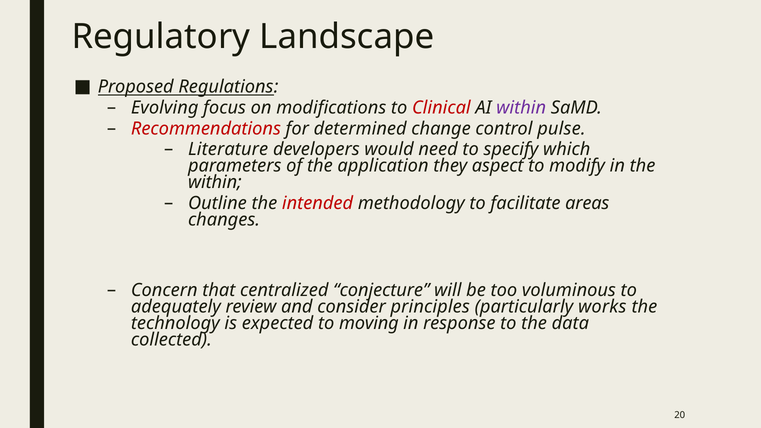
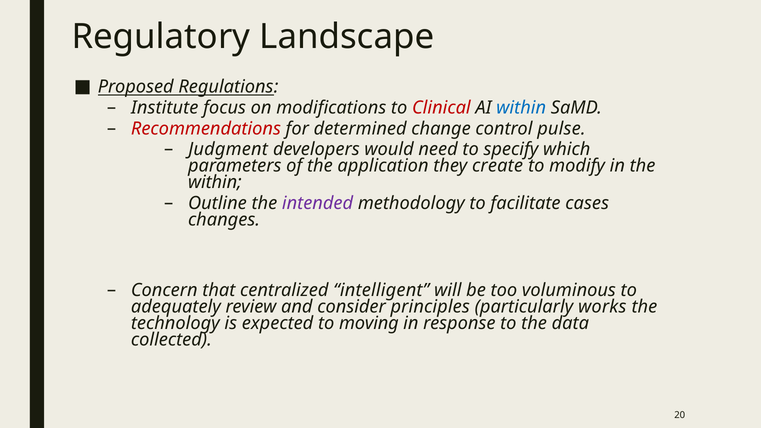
Evolving: Evolving -> Institute (165, 108)
within colour: purple -> blue (521, 108)
Literature: Literature -> Judgment (228, 149)
aspect: aspect -> create (498, 166)
intended colour: red -> purple (318, 203)
areas: areas -> cases (587, 203)
conjecture: conjecture -> intelligent (381, 290)
